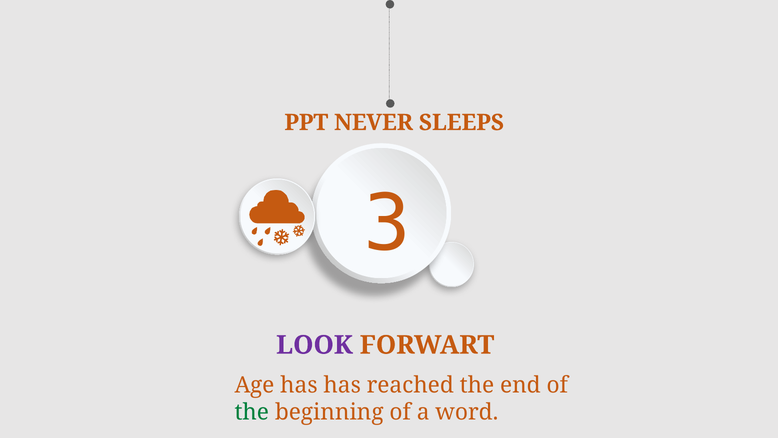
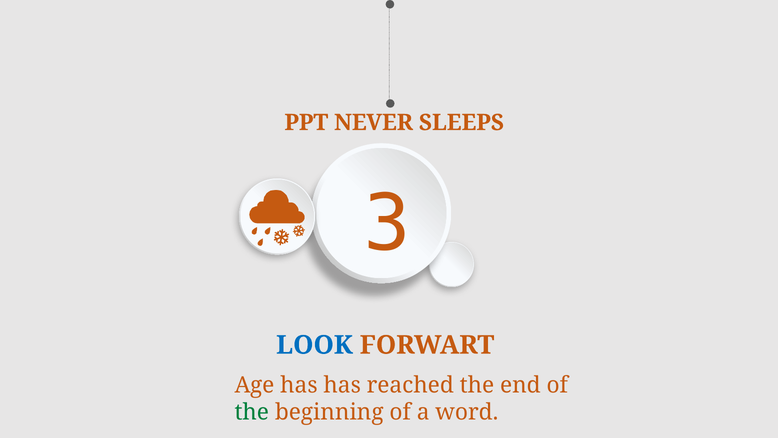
LOOK colour: purple -> blue (315, 345)
